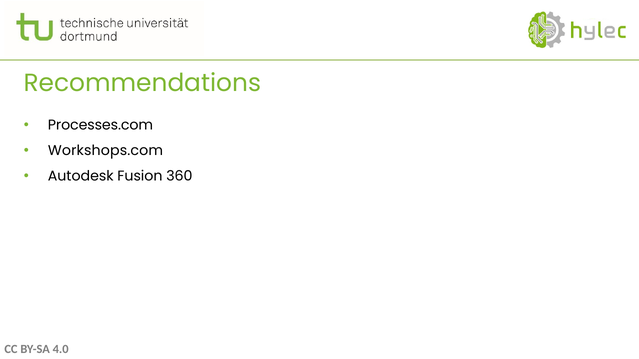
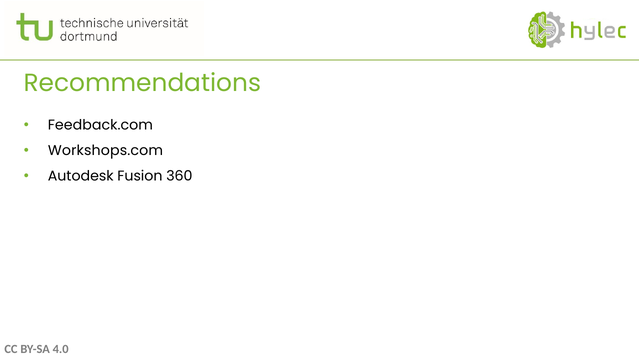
Processes.com: Processes.com -> Feedback.com (100, 125)
